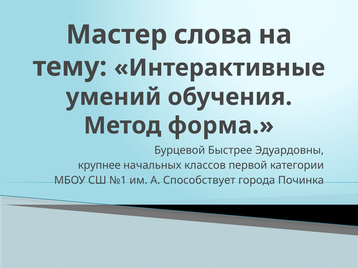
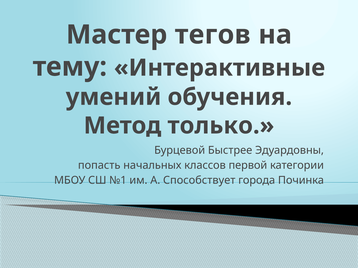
слова: слова -> тегов (213, 35)
форма: форма -> только (221, 126)
крупнее: крупнее -> попасть (99, 166)
